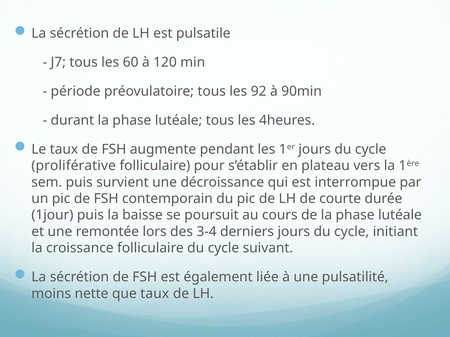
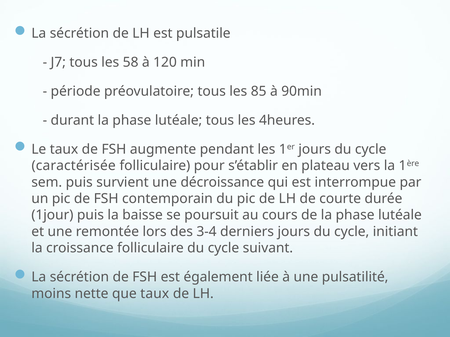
60: 60 -> 58 (131, 62)
92: 92 -> 85 (259, 91)
proliférative: proliférative -> caractérisée (74, 166)
